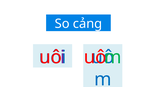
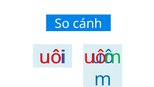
cảng: cảng -> cánh (88, 24)
